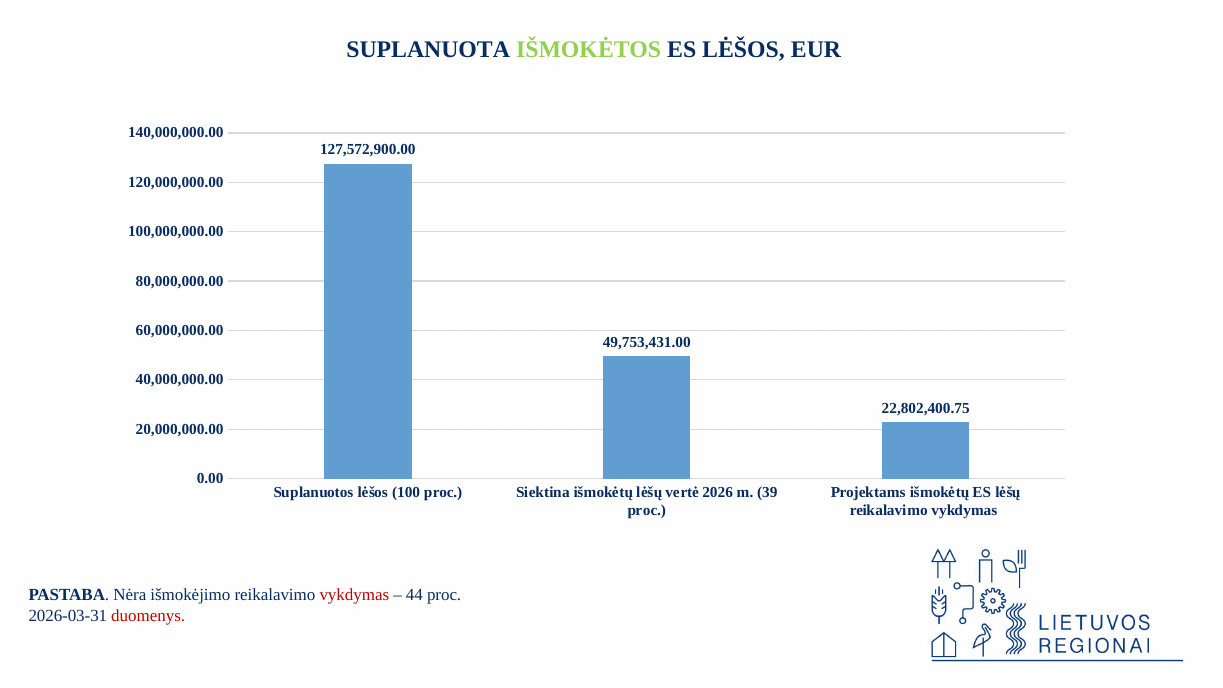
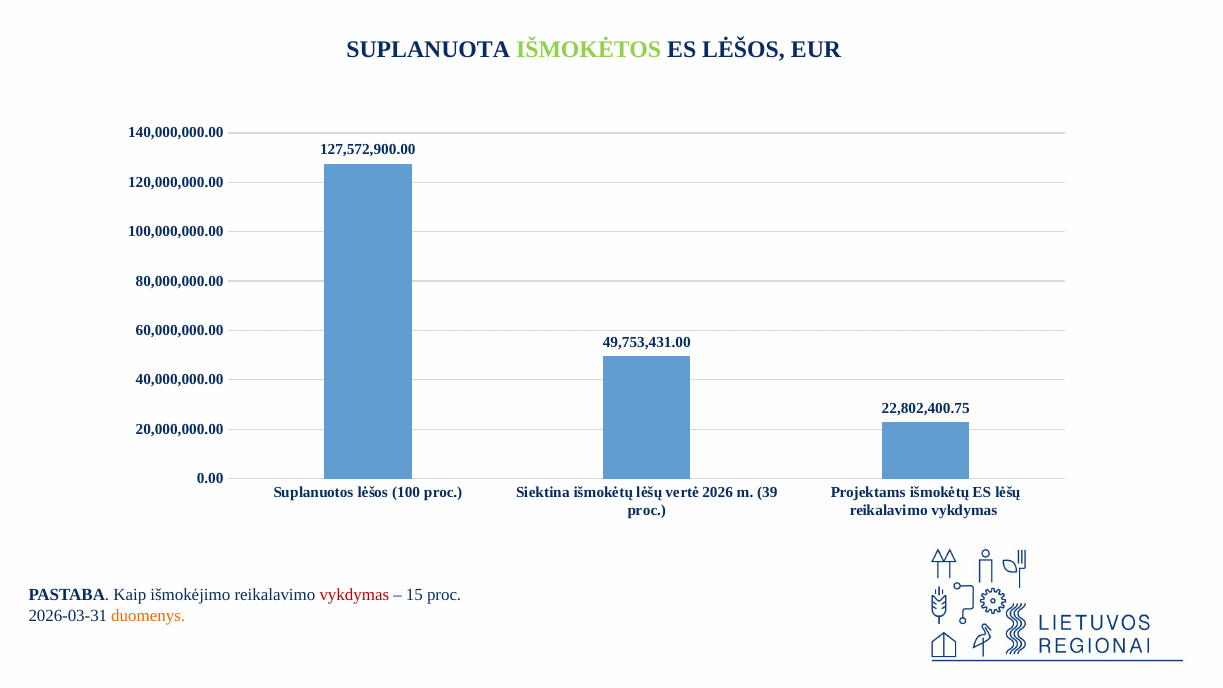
Nėra: Nėra -> Kaip (130, 595)
44: 44 -> 15 (414, 595)
duomenys colour: red -> orange (148, 616)
